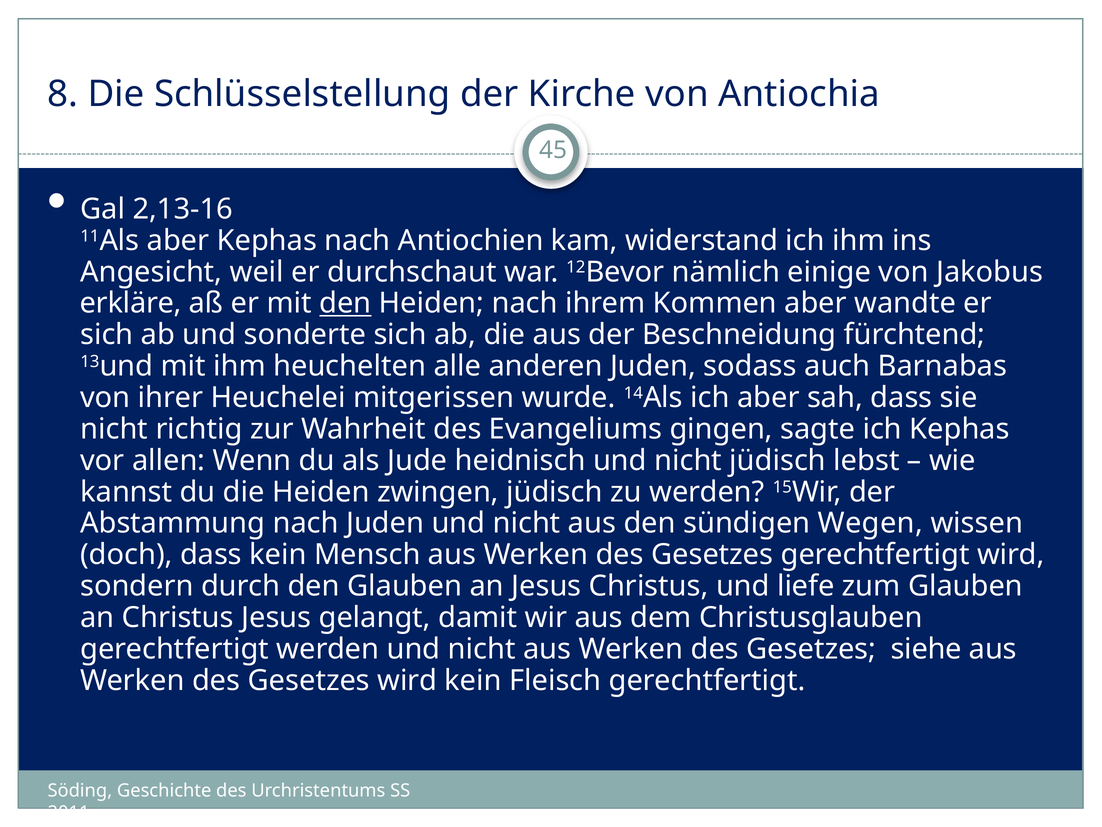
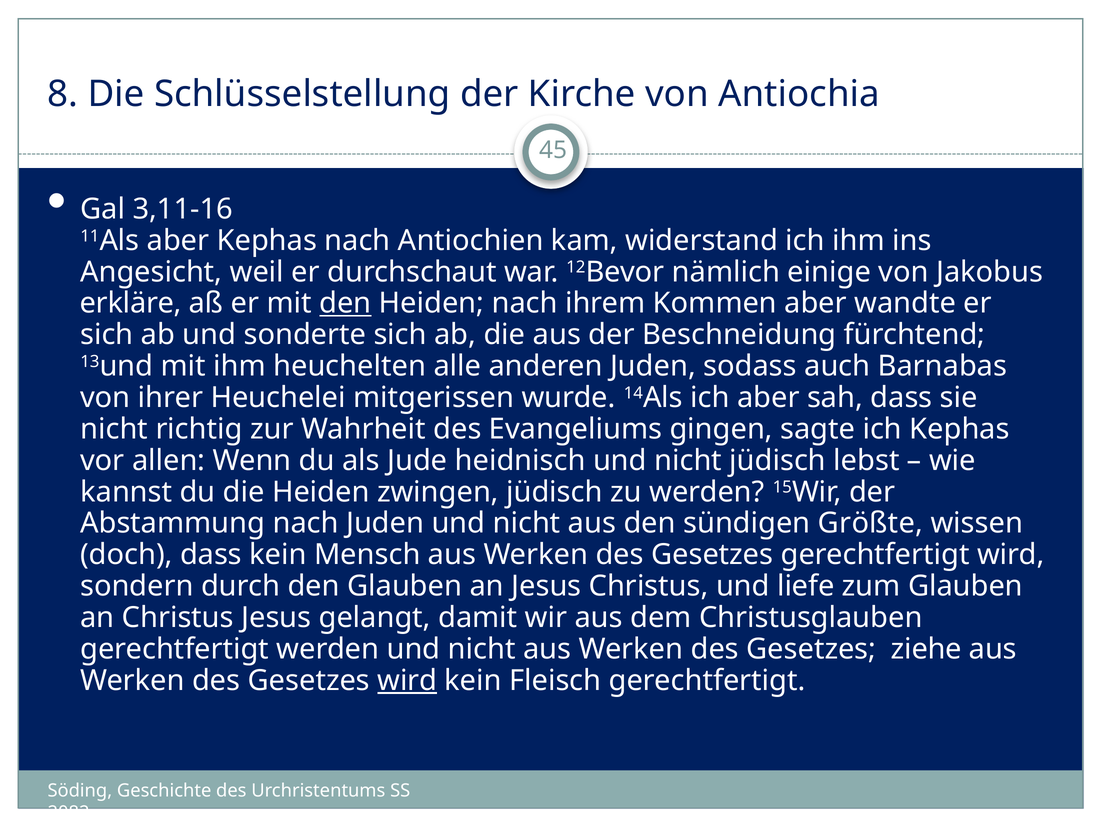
2,13-16: 2,13-16 -> 3,11-16 (183, 209)
Wegen: Wegen -> Größte (870, 523)
siehe: siehe -> ziehe (926, 649)
wird underline: none -> present (407, 680)
2011: 2011 -> 2082 (69, 812)
